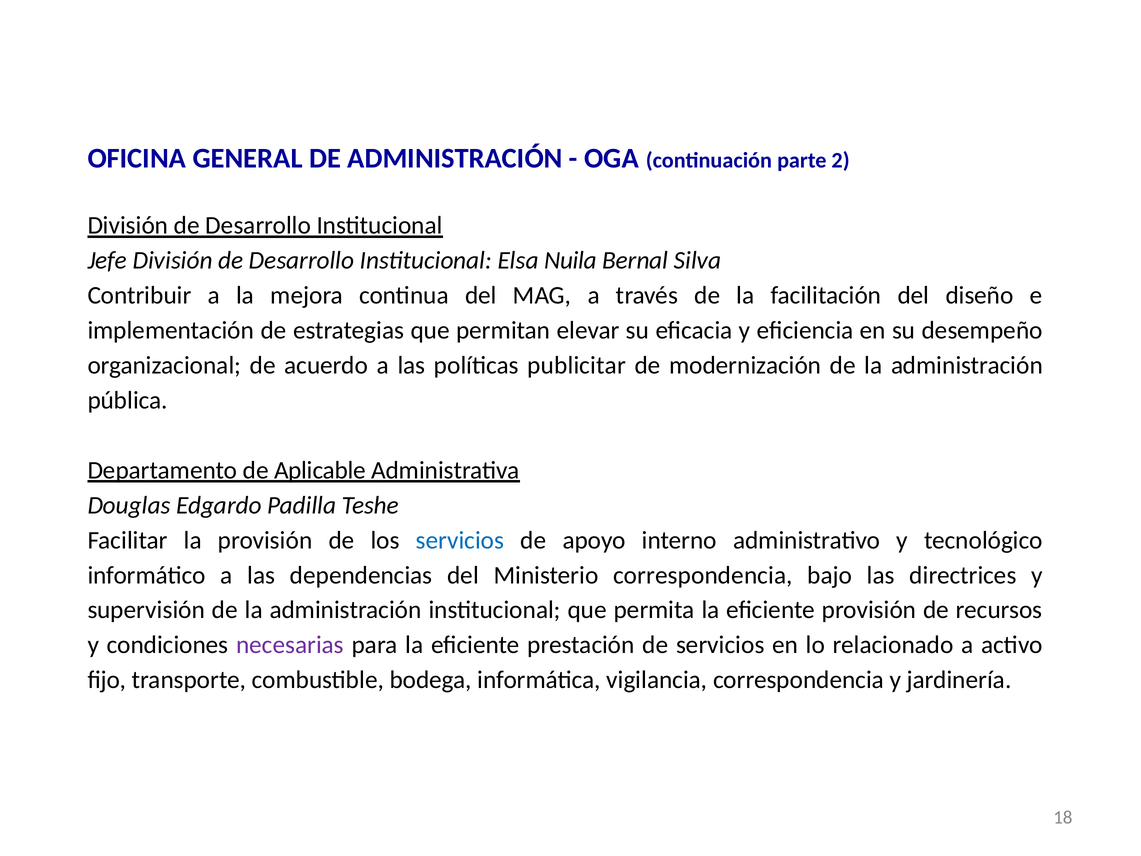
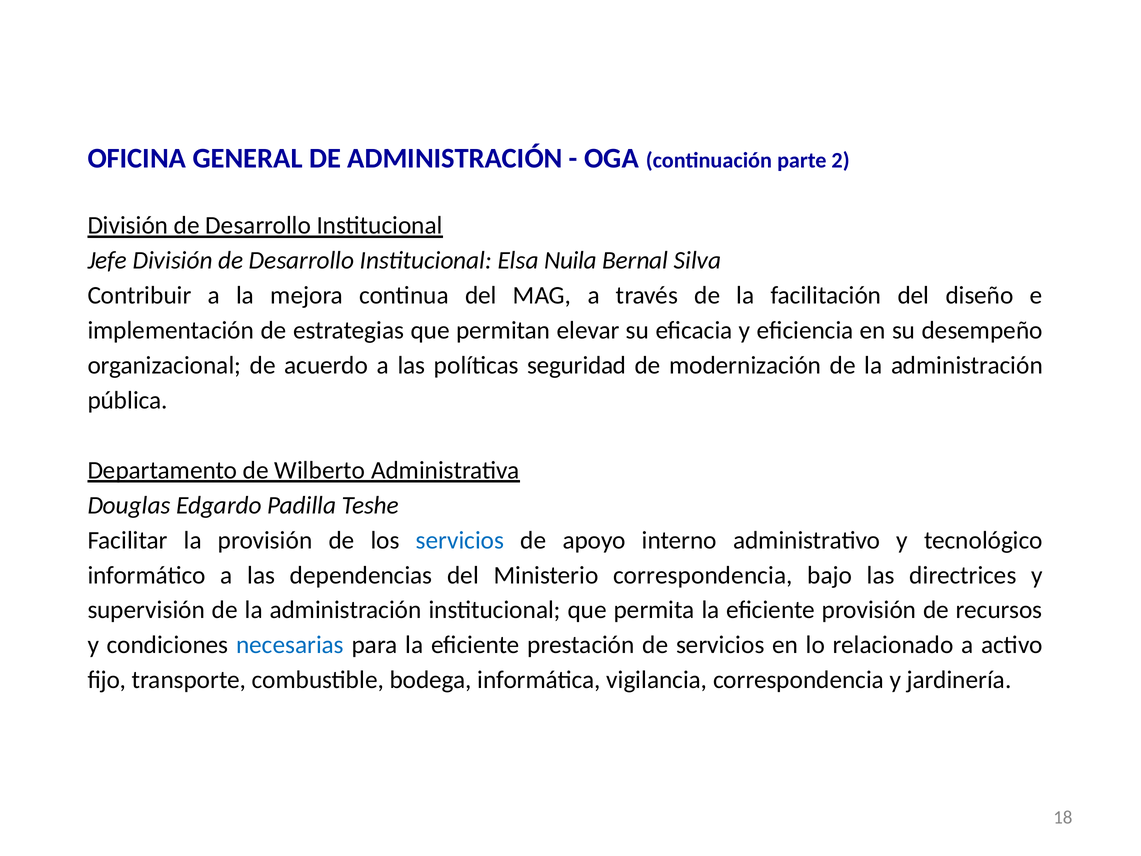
publicitar: publicitar -> seguridad (577, 365)
Aplicable: Aplicable -> Wilberto (320, 470)
necesarias colour: purple -> blue (290, 645)
